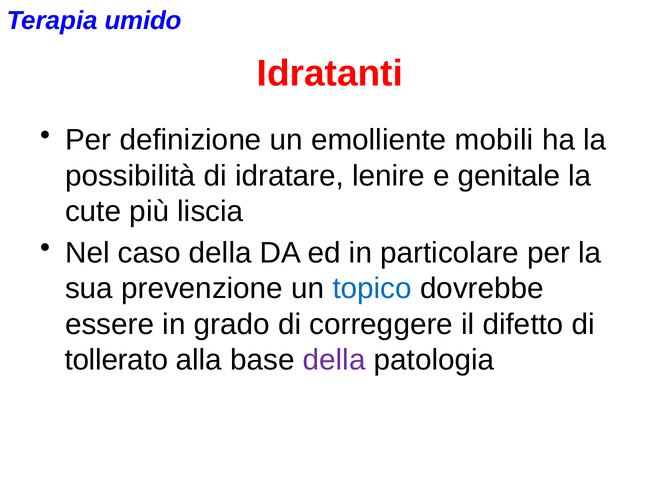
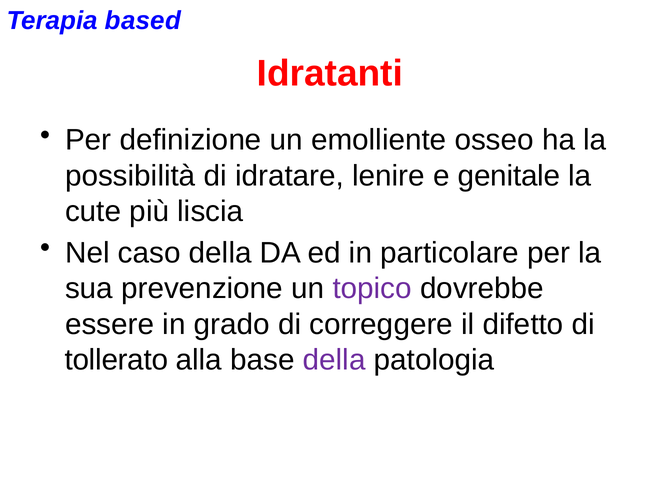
umido: umido -> based (143, 21)
mobili: mobili -> osseo (494, 140)
topico colour: blue -> purple (372, 289)
